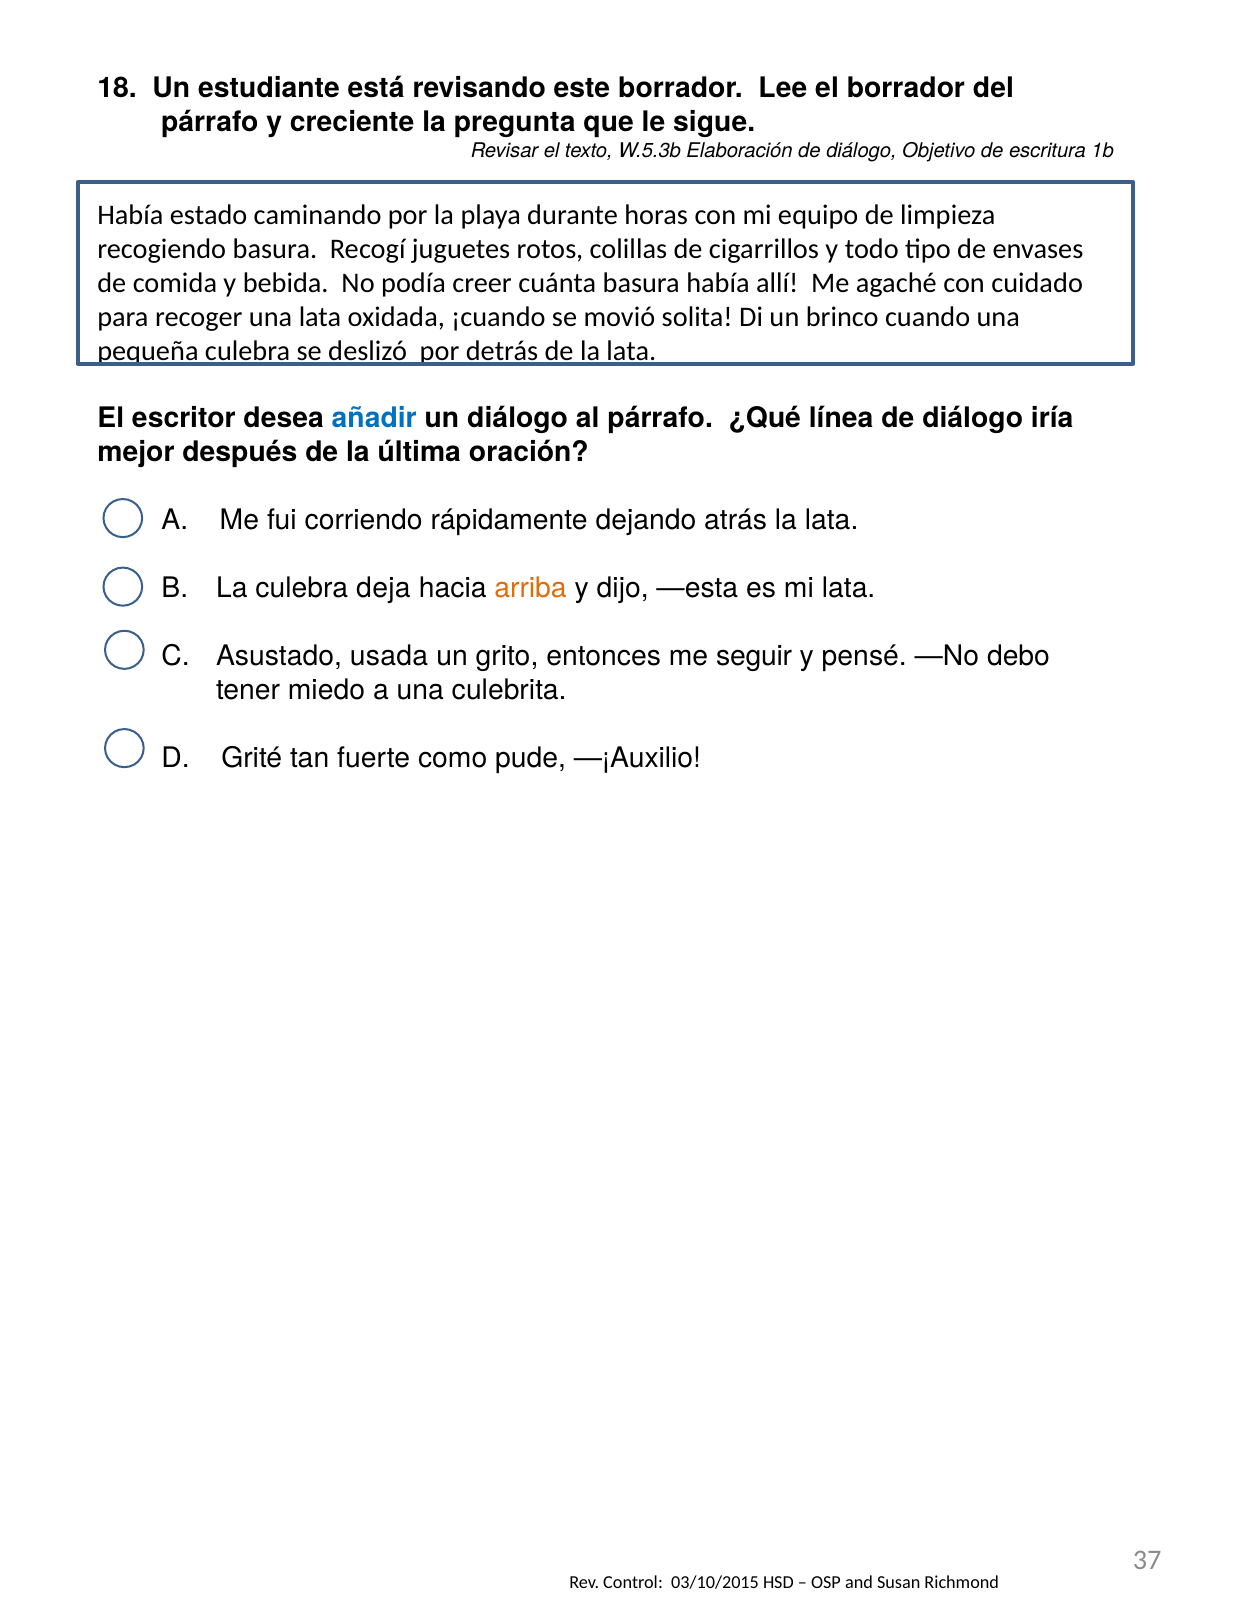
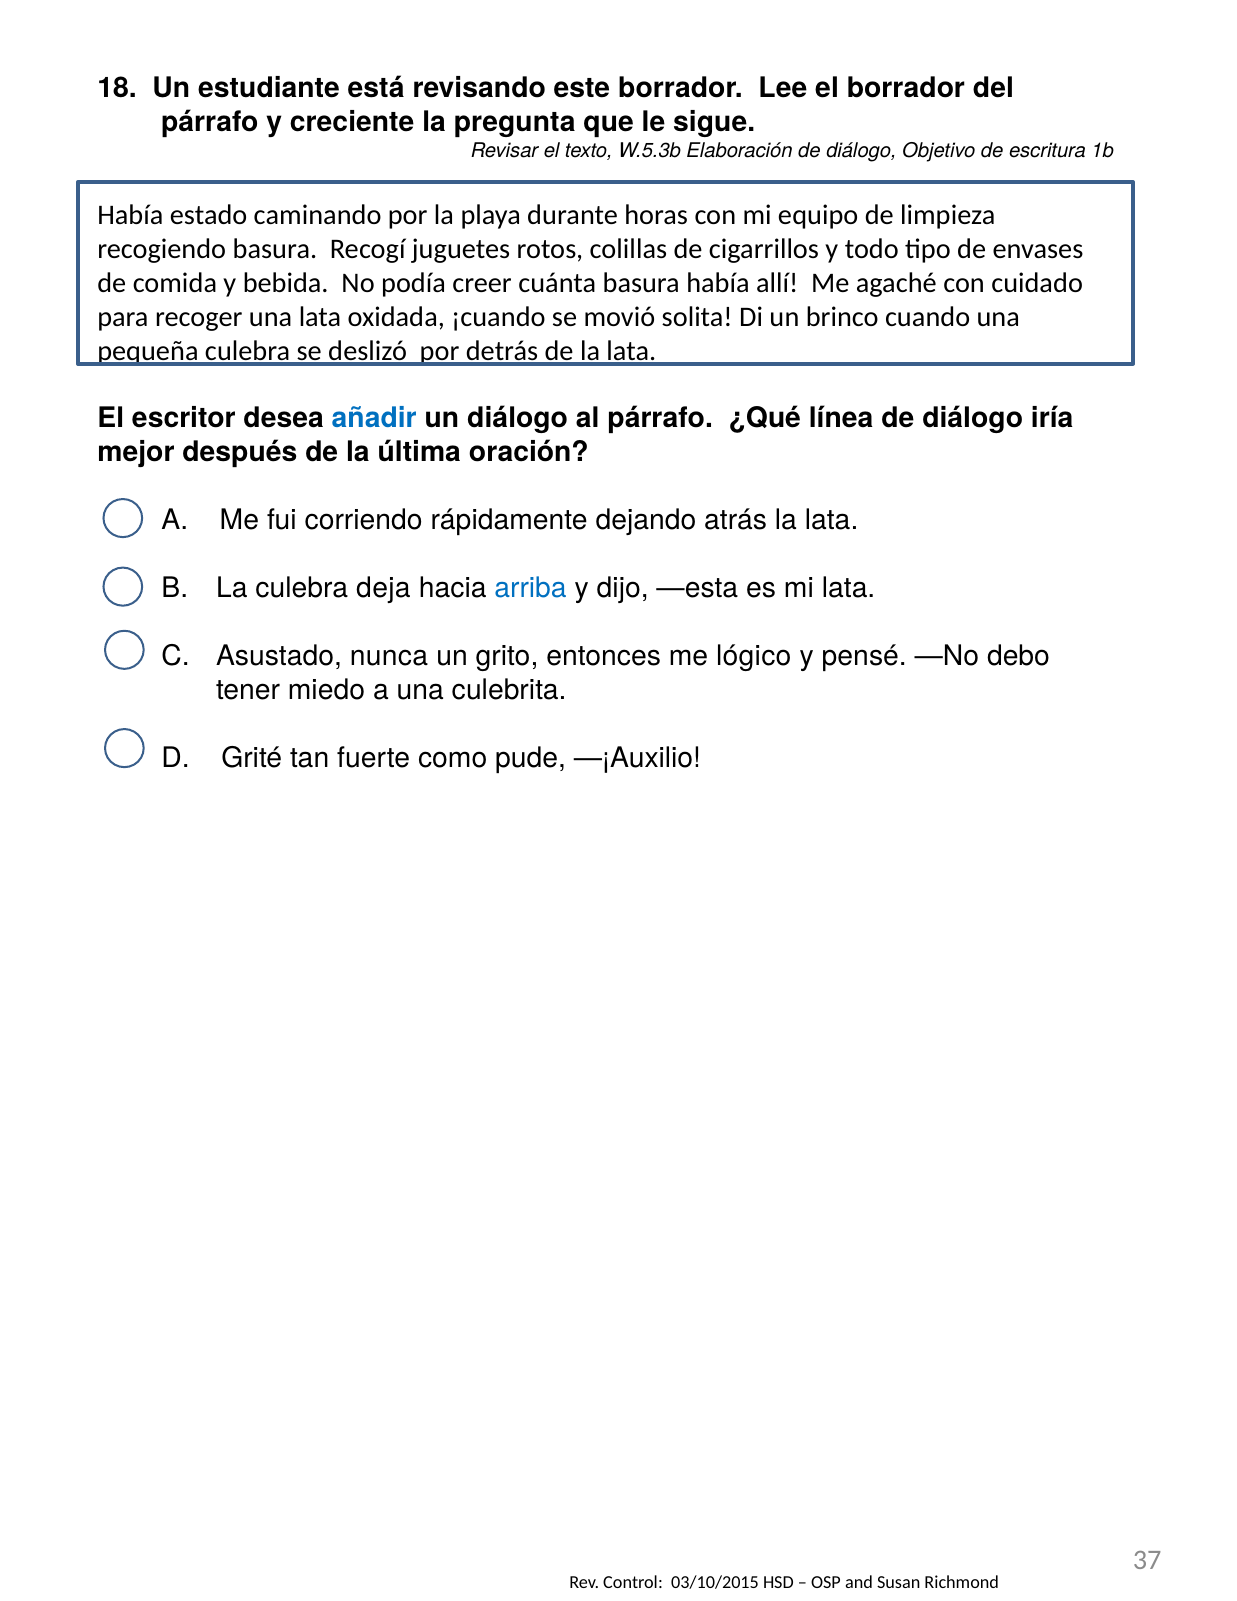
arriba colour: orange -> blue (531, 588)
usada: usada -> nunca (389, 656)
seguir: seguir -> lógico (754, 656)
